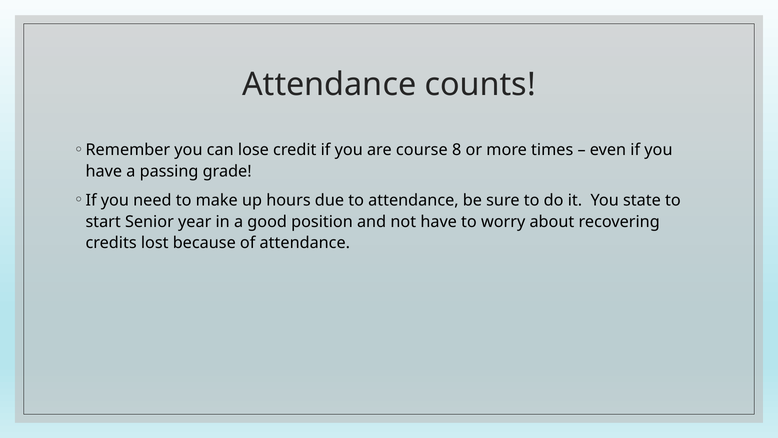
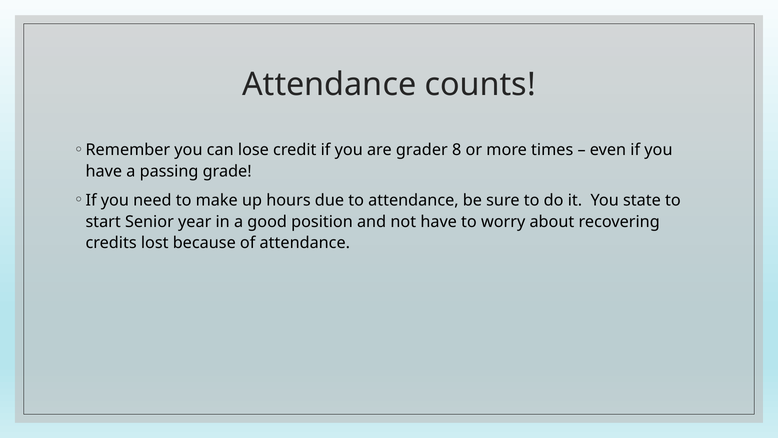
course: course -> grader (422, 150)
